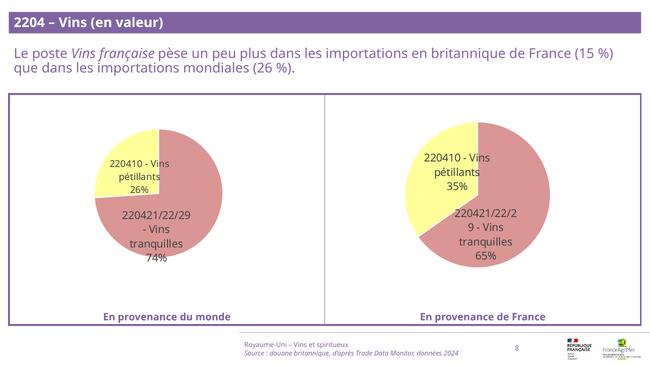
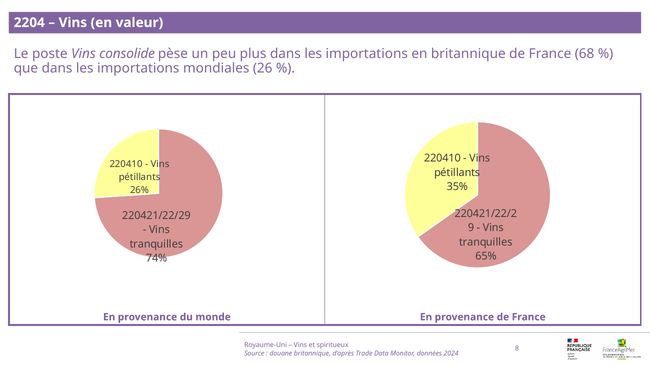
française: française -> consolide (127, 54)
15: 15 -> 68 (585, 54)
